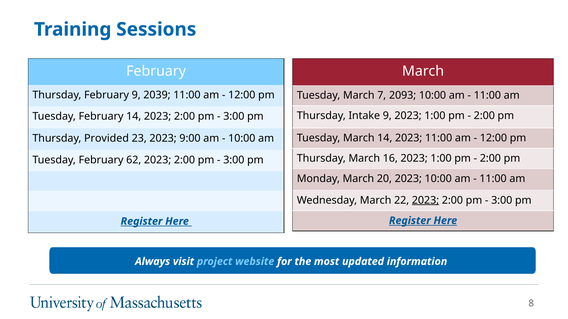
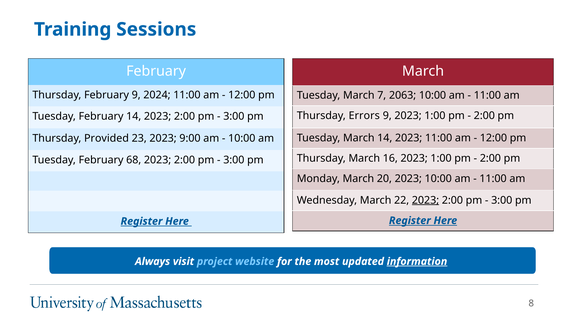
2039: 2039 -> 2024 (157, 95)
2093: 2093 -> 2063 (403, 96)
Intake: Intake -> Errors (364, 116)
62: 62 -> 68 (134, 160)
information underline: none -> present (417, 262)
